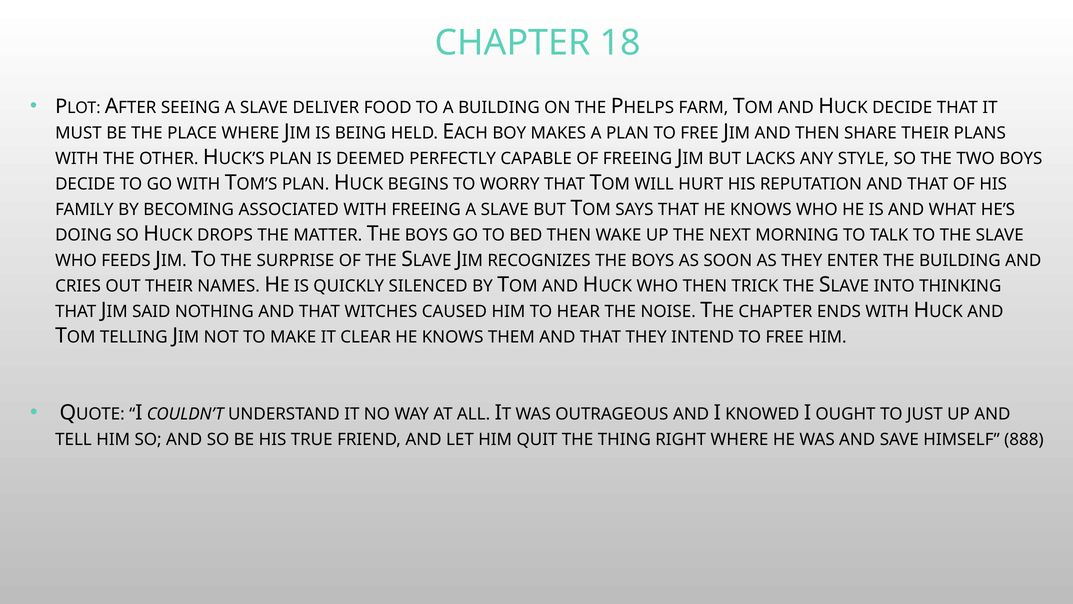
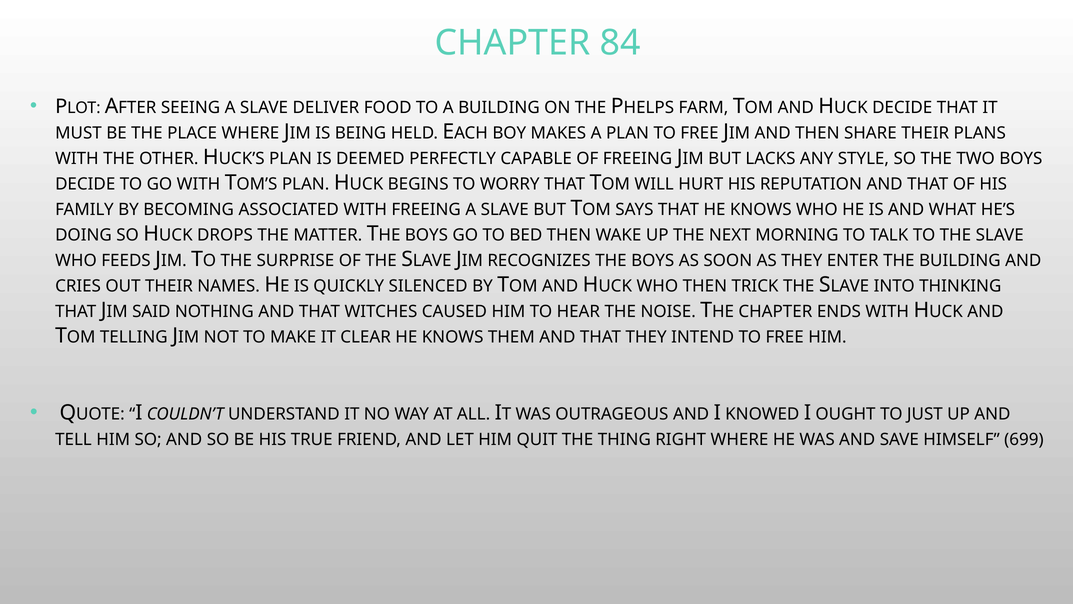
18: 18 -> 84 (620, 43)
888: 888 -> 699 (1024, 439)
